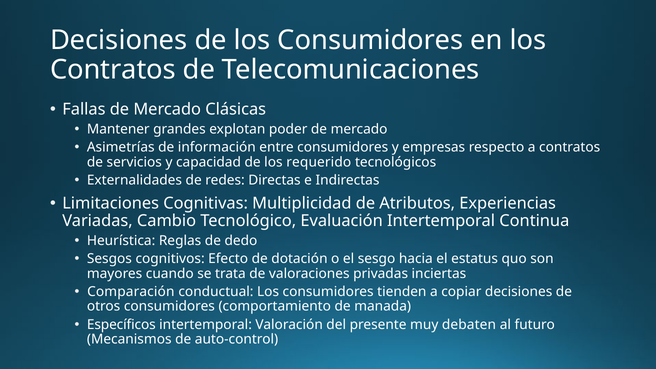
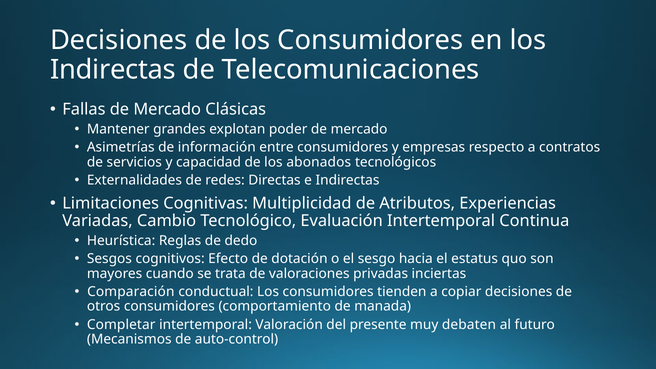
Contratos: Contratos -> Indirectas (113, 70)
requerido: requerido -> abonados (319, 162)
Específicos: Específicos -> Completar (121, 325)
